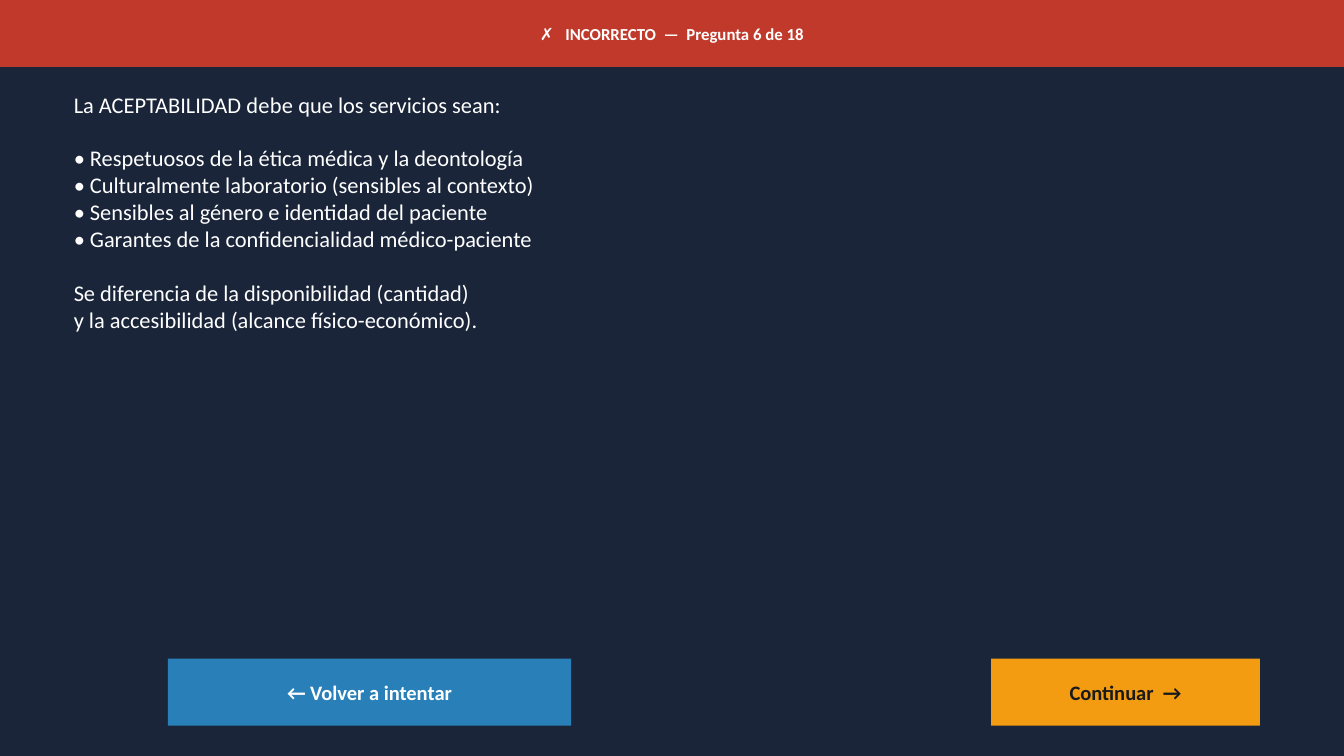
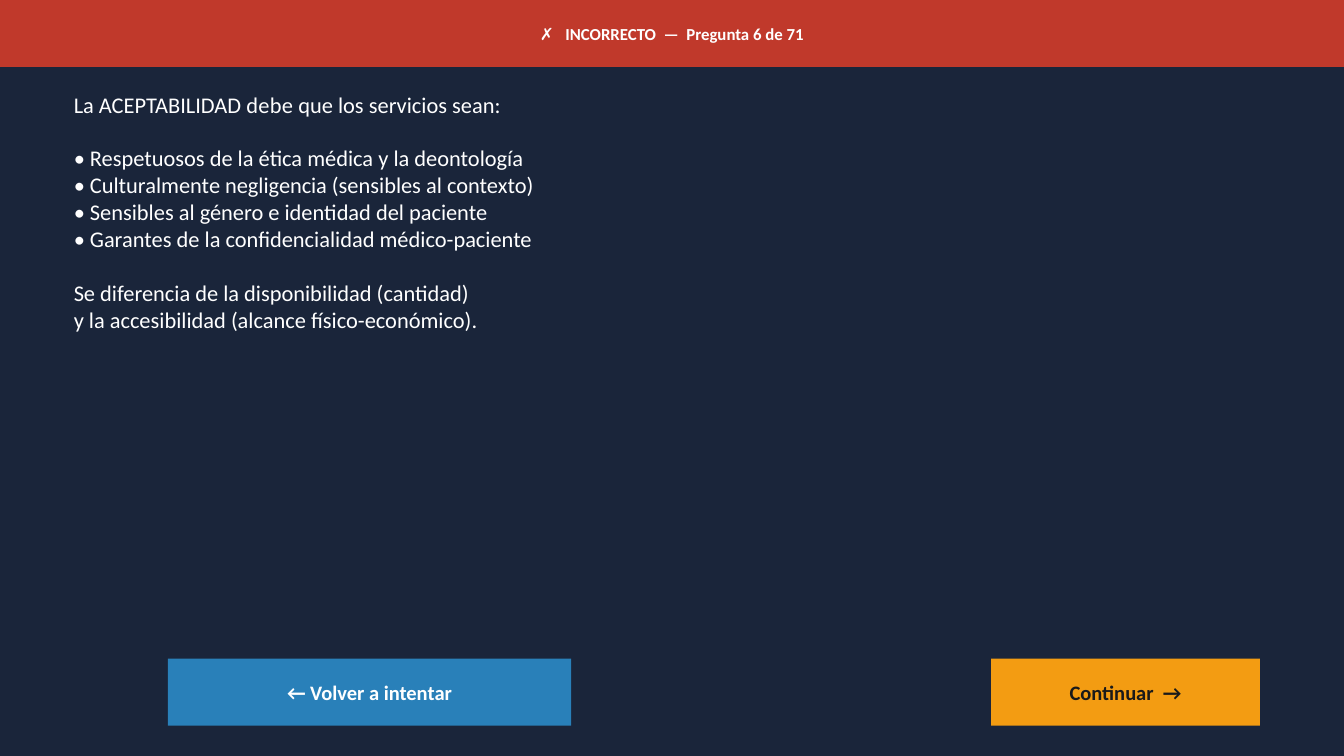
18: 18 -> 71 (795, 35)
laboratorio: laboratorio -> negligencia (276, 186)
